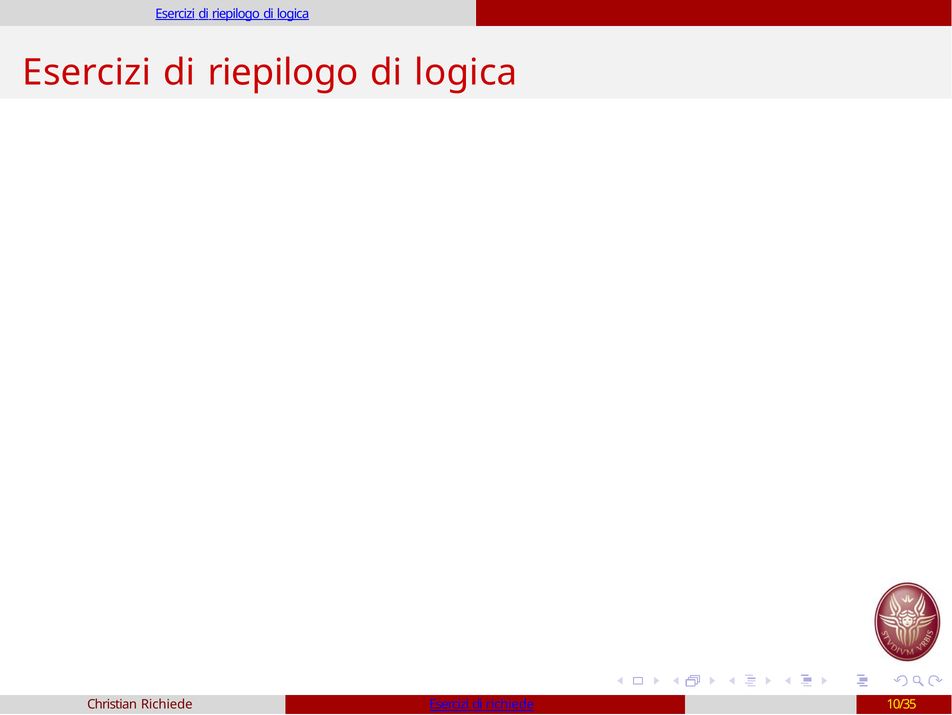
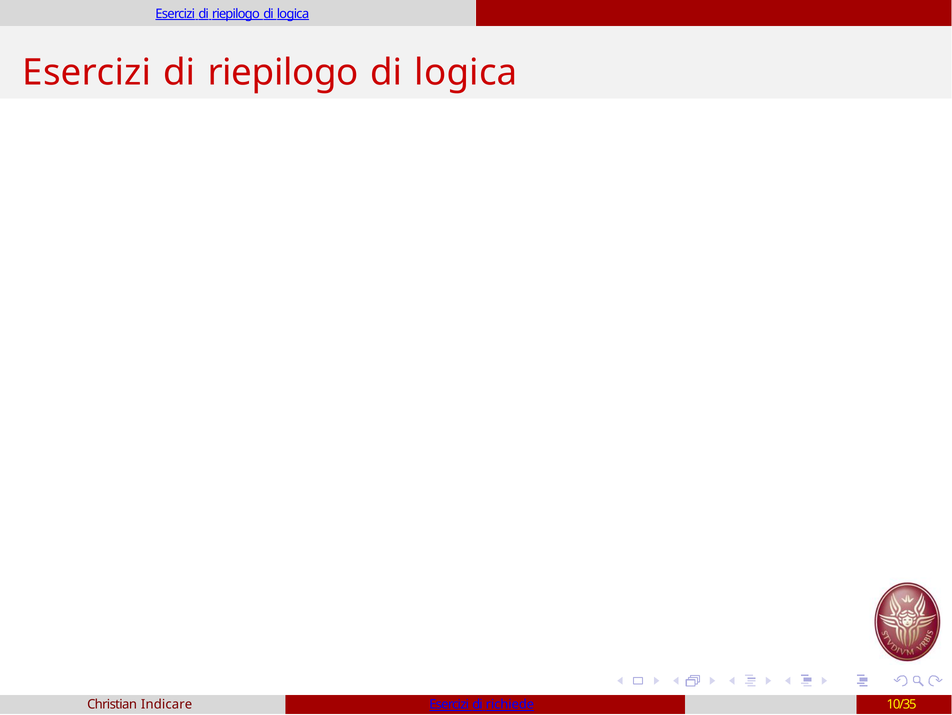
Christian Richiede: Richiede -> Indicare (167, 704)
